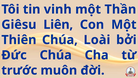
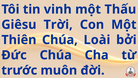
Thần: Thần -> Thấu (120, 9)
Liên: Liên -> Trời (58, 25)
